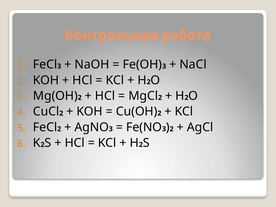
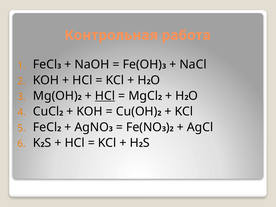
HCl underline: none -> present (105, 96)
